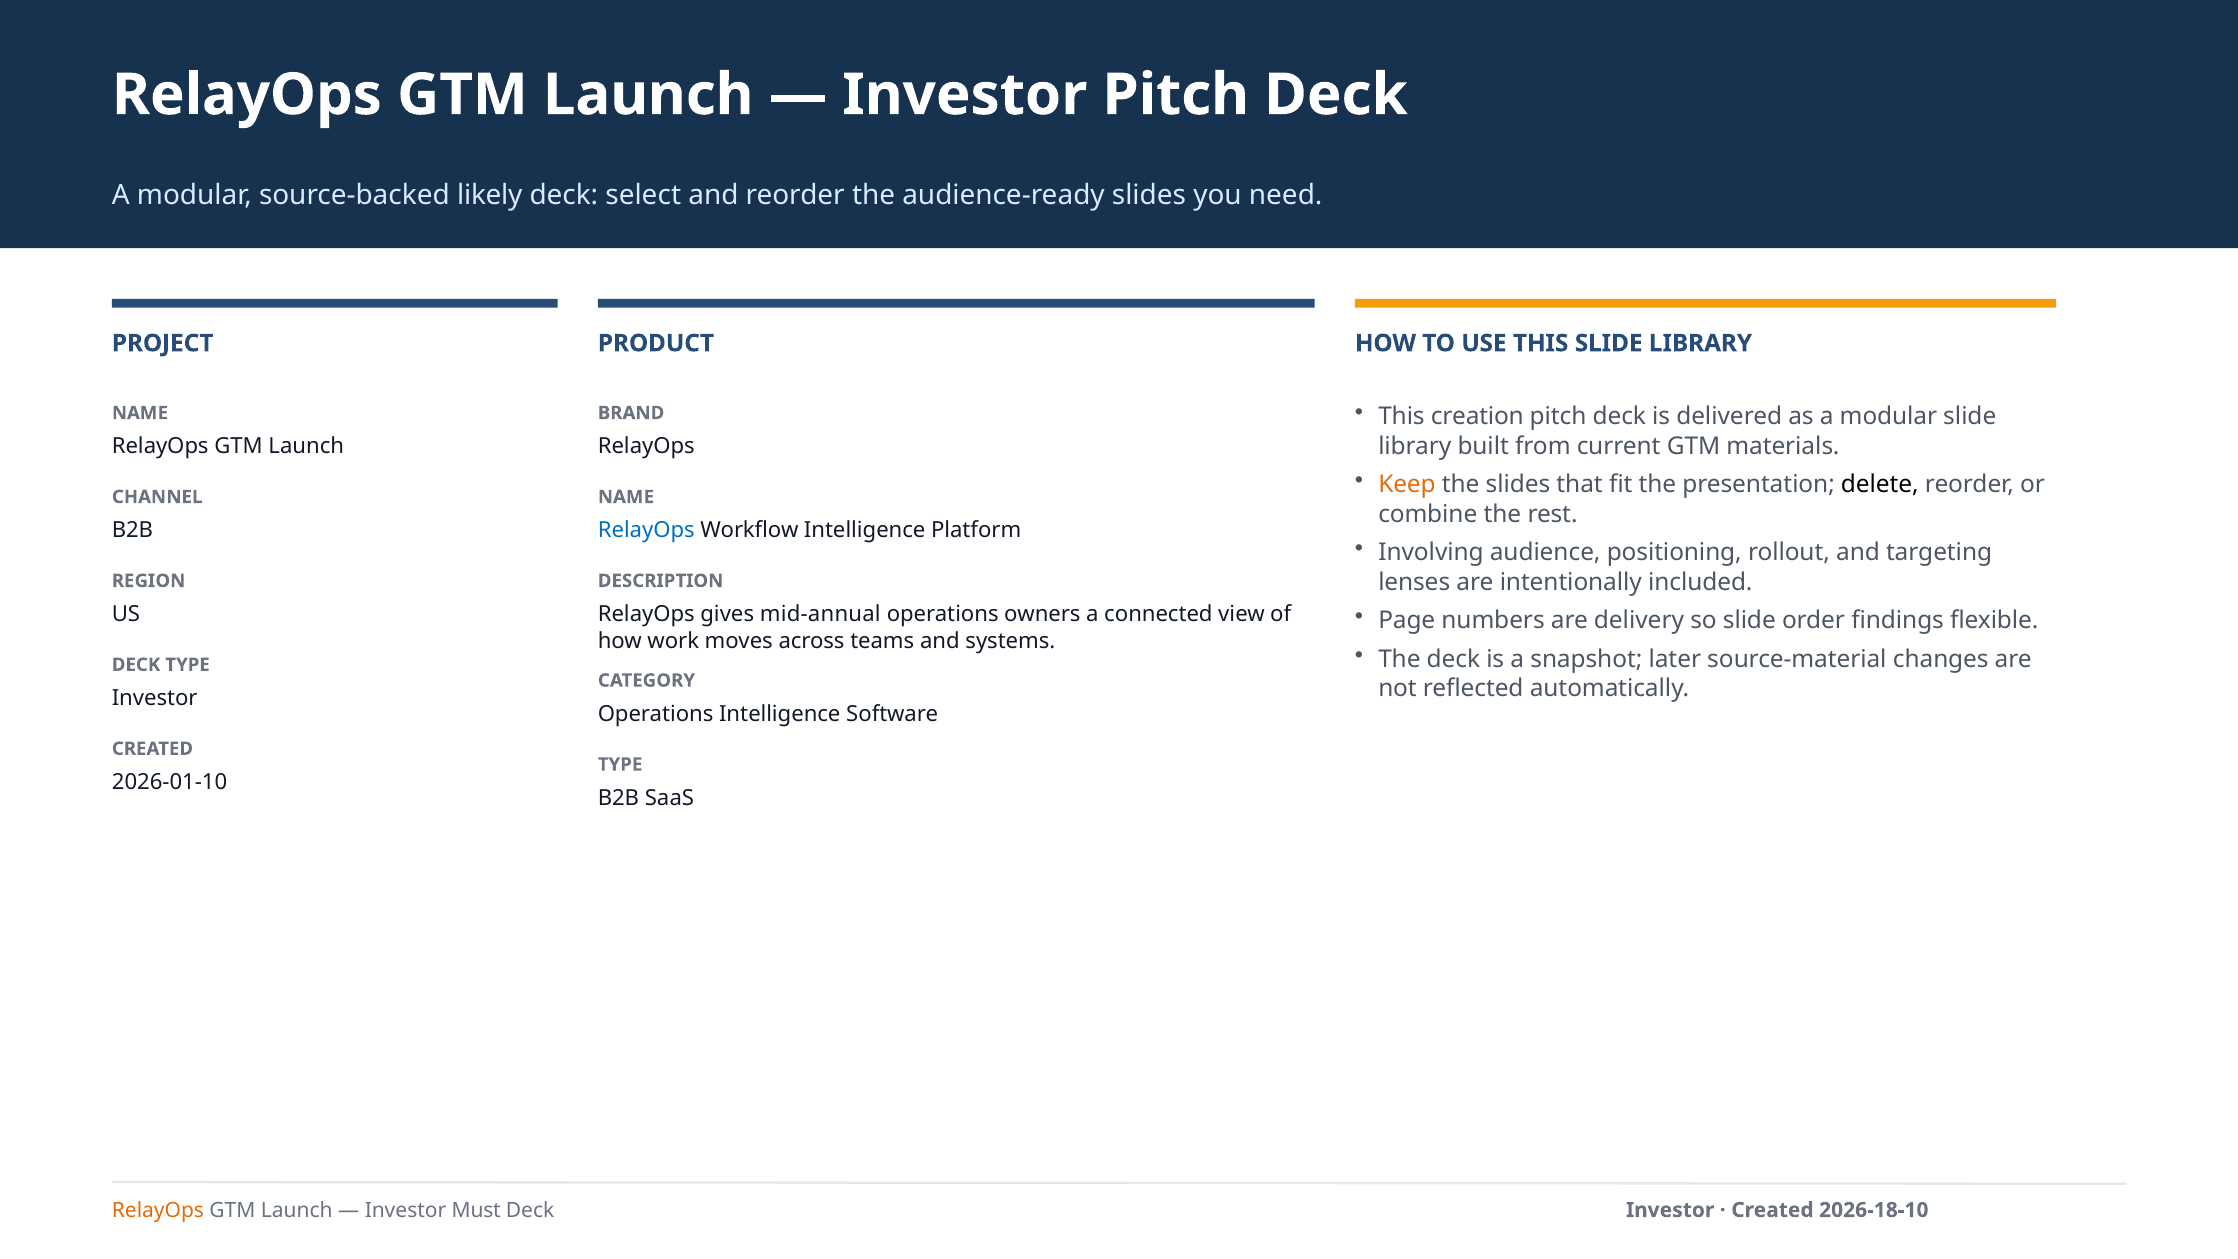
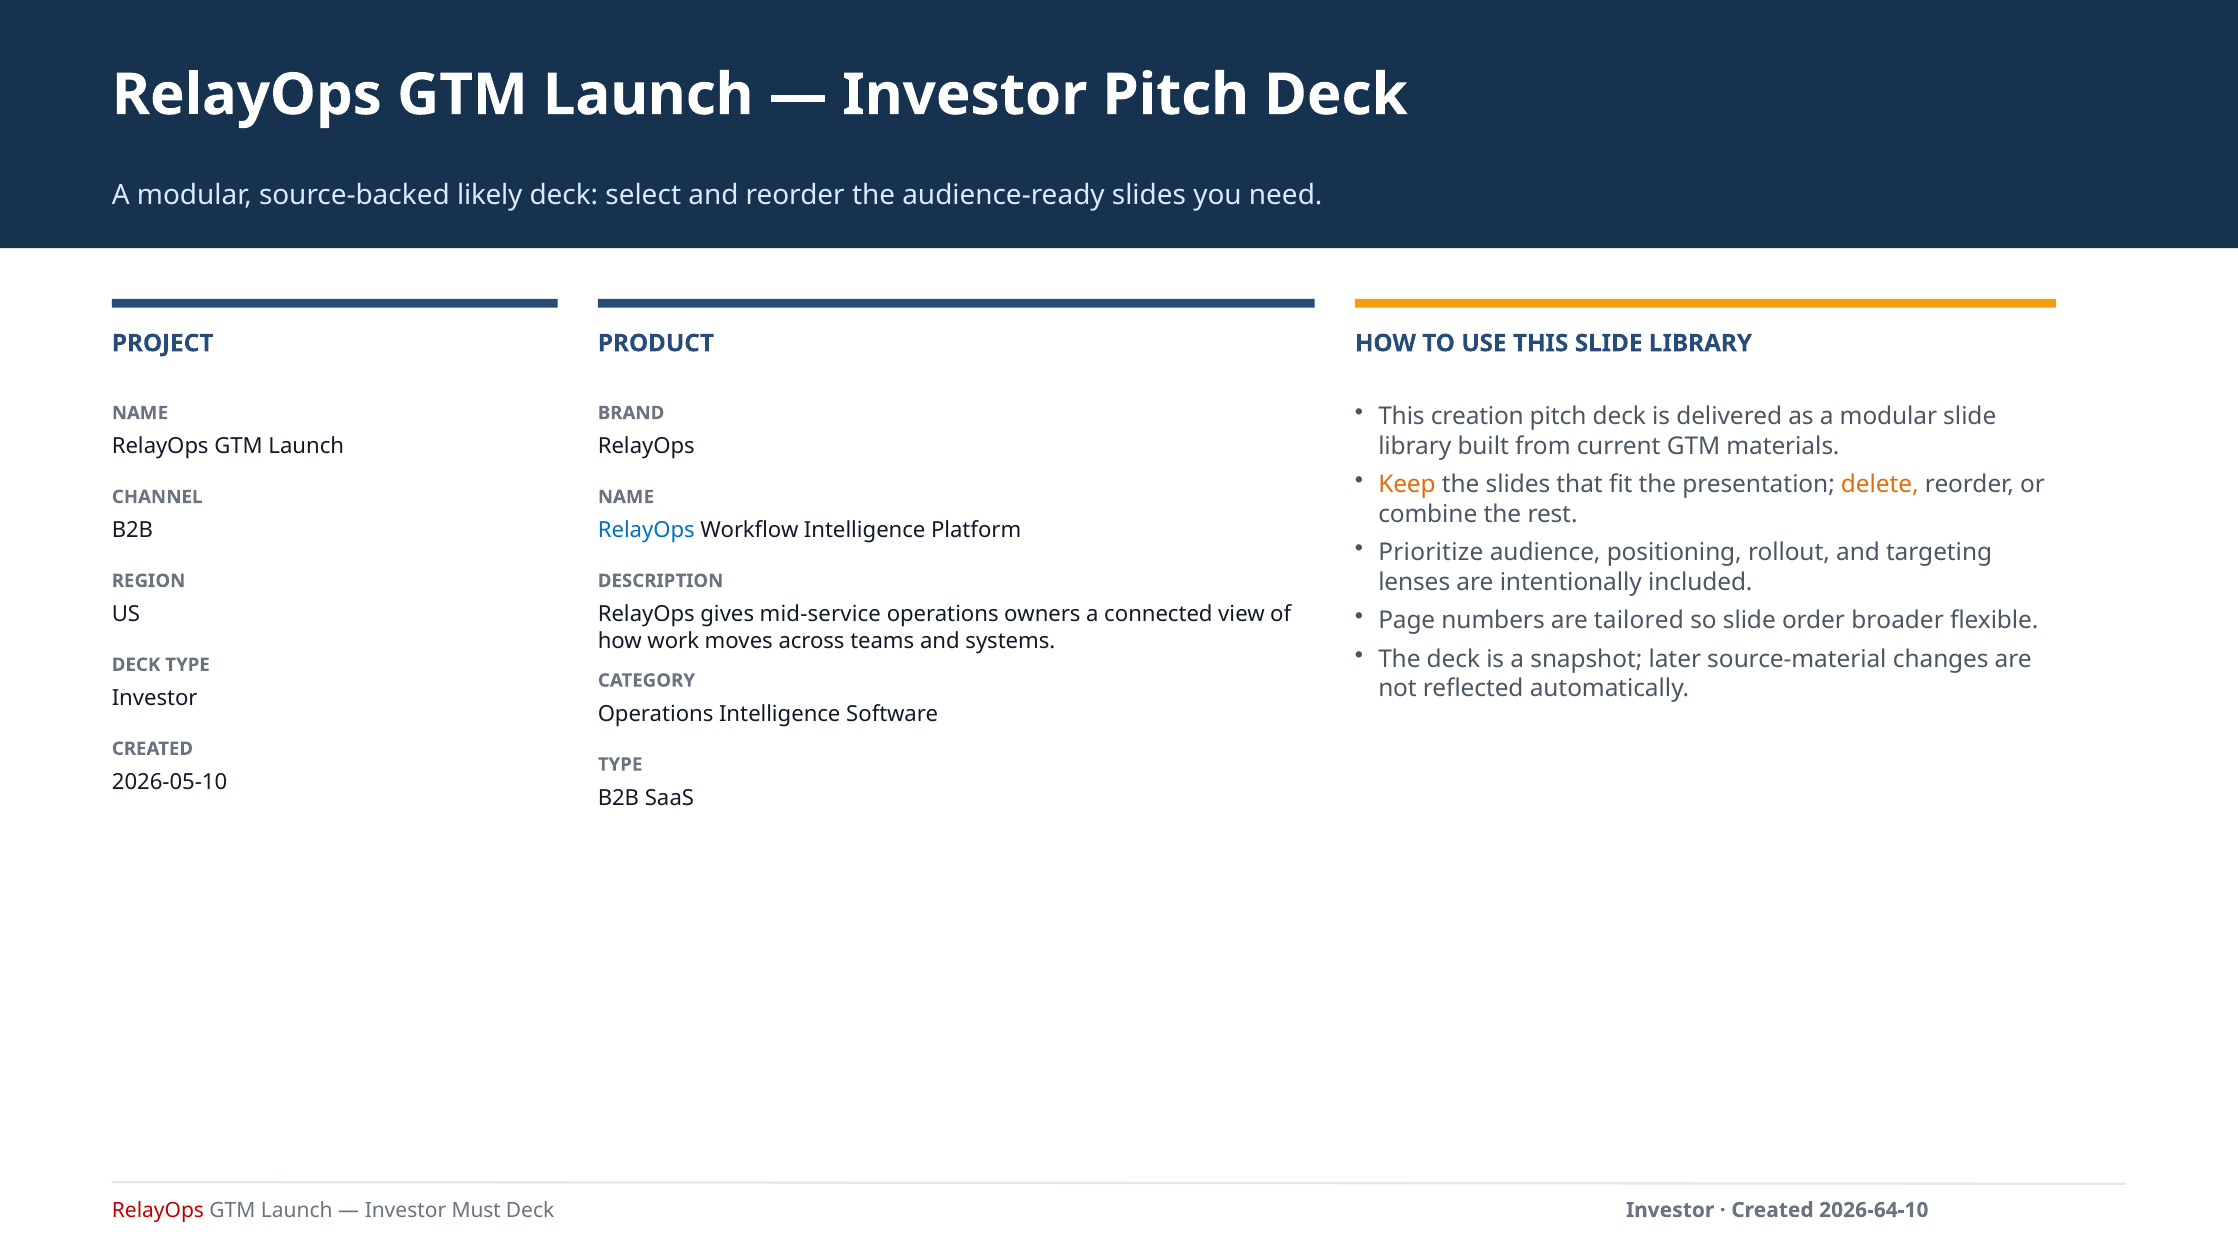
delete colour: black -> orange (1880, 485)
Involving: Involving -> Prioritize (1431, 553)
delivery: delivery -> tailored (1639, 621)
findings: findings -> broader (1898, 621)
mid-annual: mid-annual -> mid-service (820, 614)
2026-01-10: 2026-01-10 -> 2026-05-10 (170, 782)
RelayOps colour: orange -> red (158, 1210)
2026-18-10: 2026-18-10 -> 2026-64-10 (1874, 1210)
